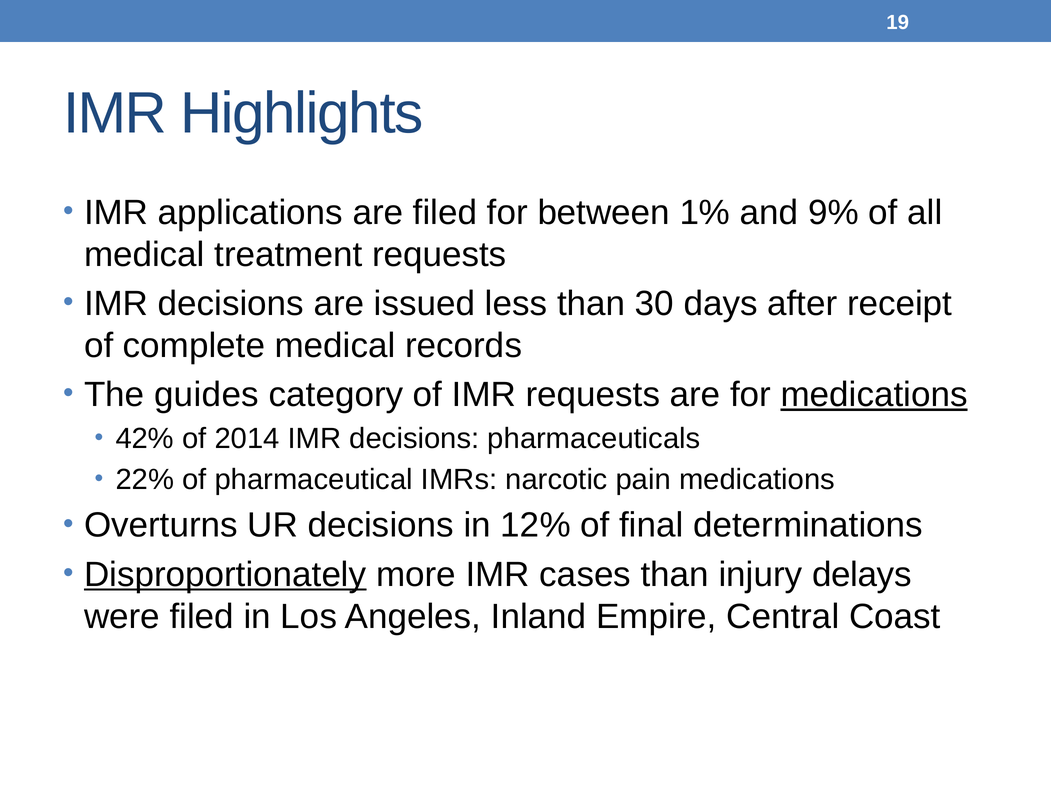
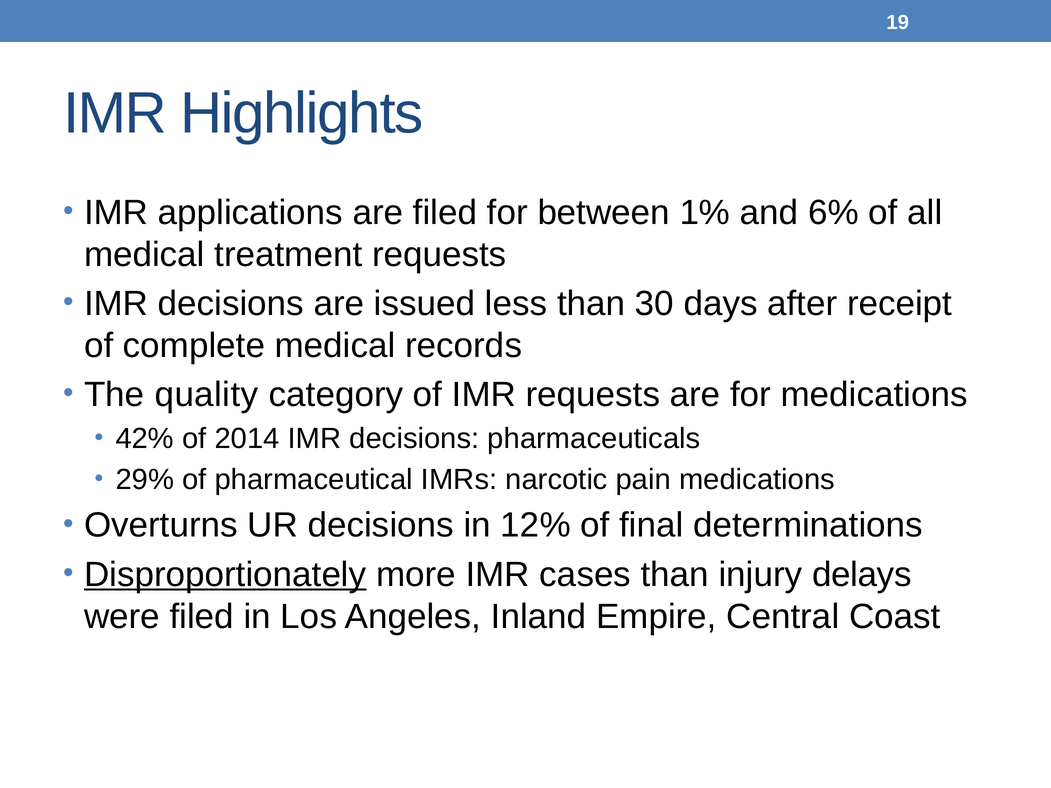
9%: 9% -> 6% (833, 213)
guides: guides -> quality (206, 395)
medications underline: present -> none (874, 395)
22%: 22% -> 29% (145, 480)
